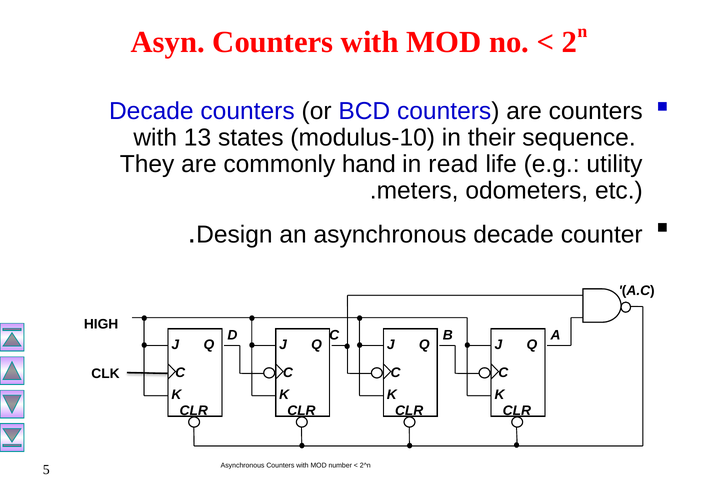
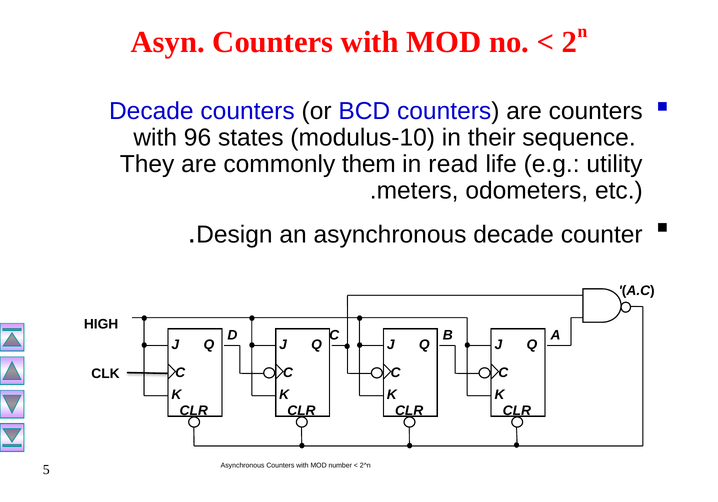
13: 13 -> 96 (198, 138)
hand: hand -> them (369, 165)
